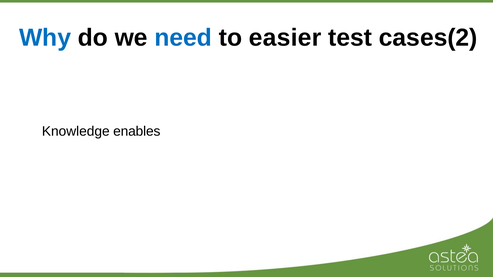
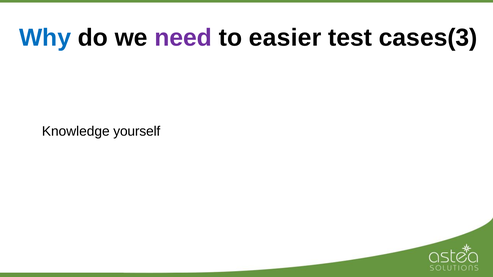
need colour: blue -> purple (183, 38)
cases(2: cases(2 -> cases(3 (428, 38)
enables: enables -> yourself (137, 132)
